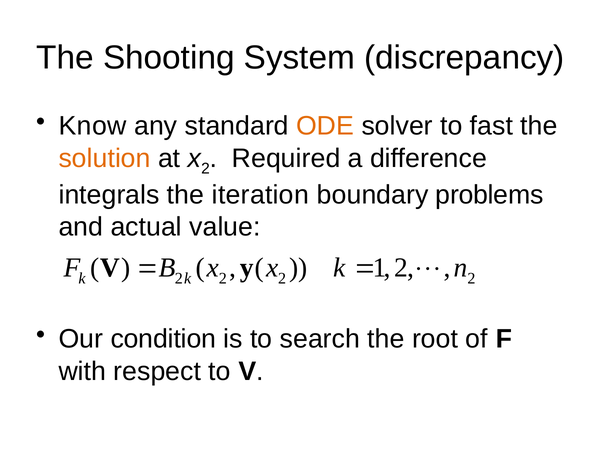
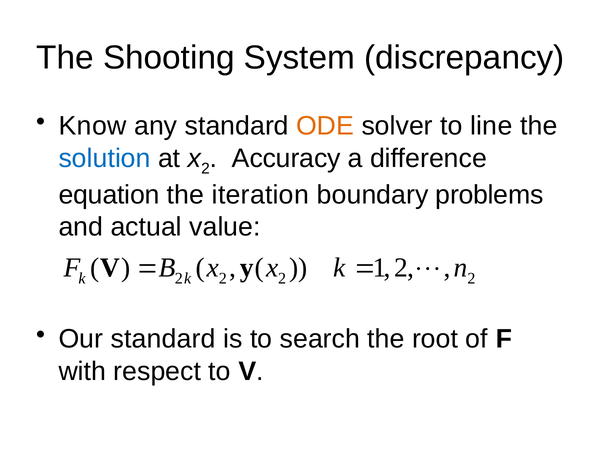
fast: fast -> line (491, 126)
solution colour: orange -> blue (105, 158)
Required: Required -> Accuracy (286, 158)
integrals: integrals -> equation (109, 195)
Our condition: condition -> standard (163, 339)
